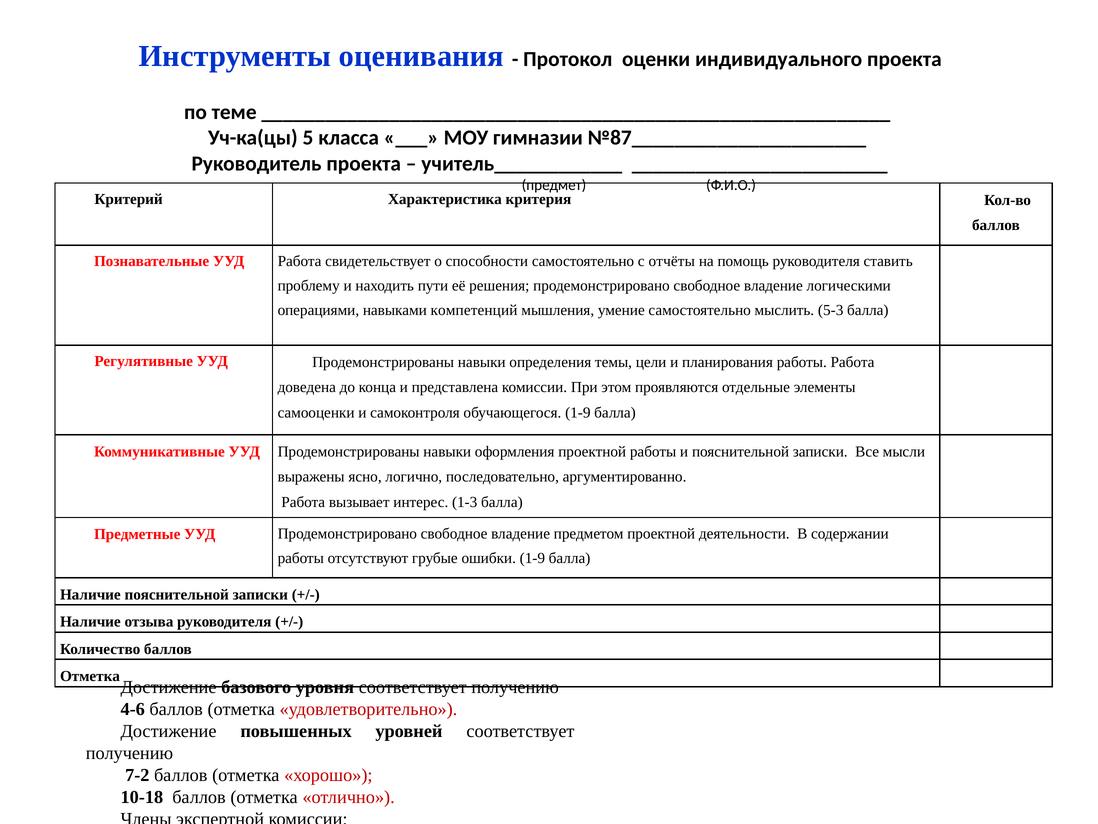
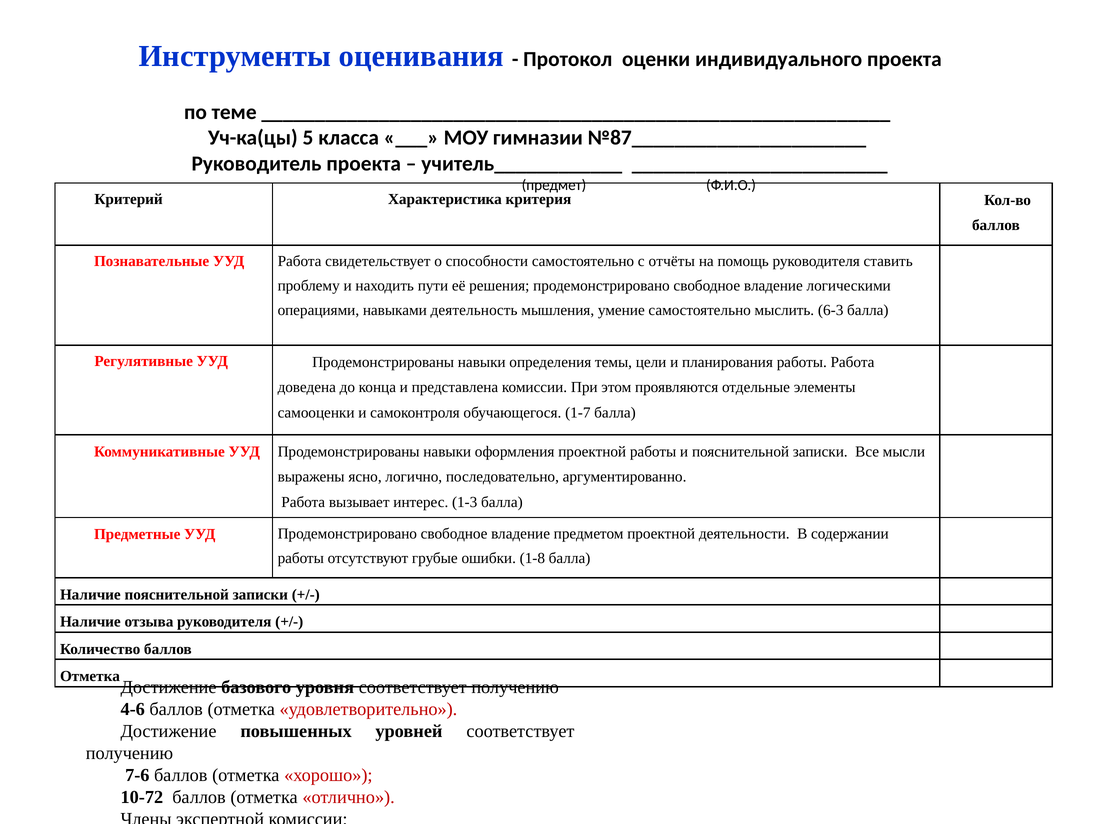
компетенций: компетенций -> деятельность (474, 310)
5-3: 5-3 -> 6-3 (831, 310)
обучающегося 1-9: 1-9 -> 1-7 (578, 412)
ошибки 1-9: 1-9 -> 1-8 (532, 558)
7-2: 7-2 -> 7-6 (137, 775)
10-18: 10-18 -> 10-72 (142, 797)
